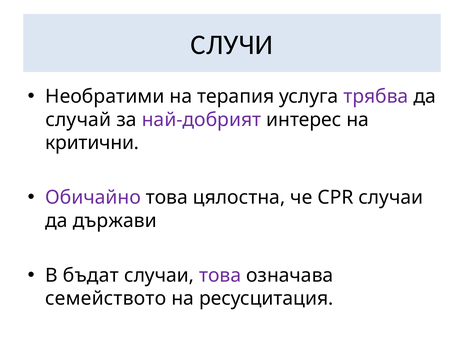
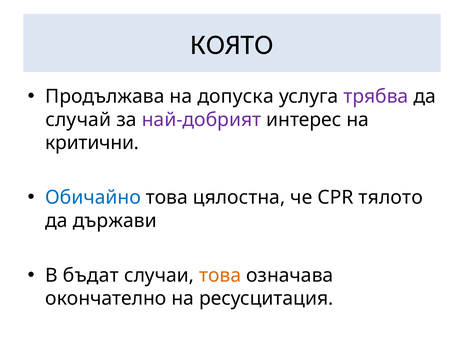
СЛУЧИ: СЛУЧИ -> КОЯТО (232, 45)
Необратими: Необратими -> Продължава (105, 96)
терапия: терапия -> допуска (236, 96)
Обичайно colour: purple -> blue (93, 198)
CPR случаи: случаи -> тялото (391, 198)
това colour: purple -> orange (220, 275)
семейството: семейството -> окончателно (106, 299)
